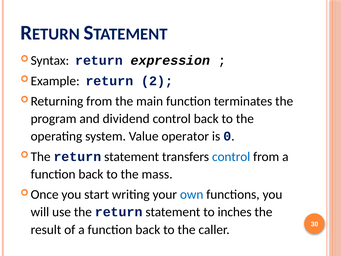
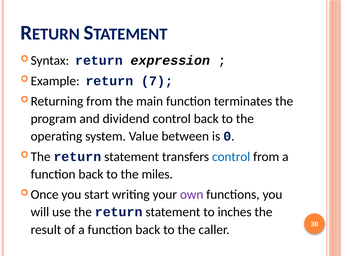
2: 2 -> 7 (157, 81)
operator: operator -> between (185, 136)
mass: mass -> miles (157, 174)
own colour: blue -> purple (192, 194)
